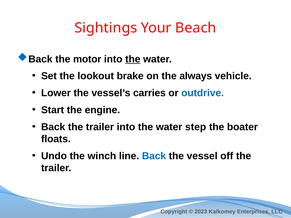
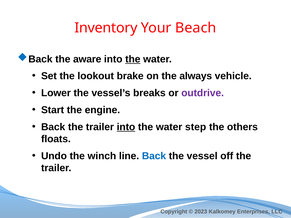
Sightings: Sightings -> Inventory (106, 28)
motor: motor -> aware (87, 59)
carries: carries -> breaks (149, 93)
outdrive colour: blue -> purple (203, 93)
into underline: none -> present (126, 127)
boater: boater -> others (242, 127)
